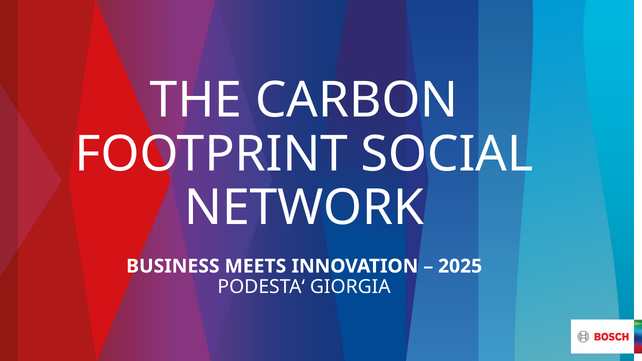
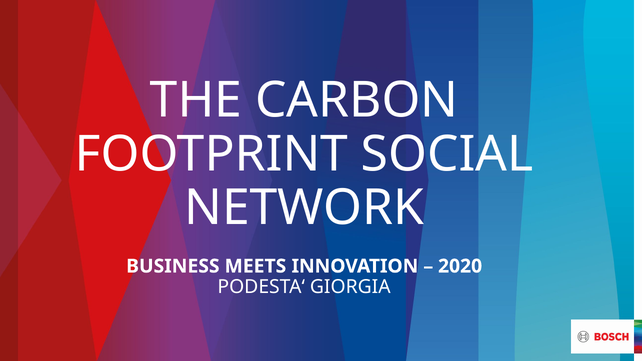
2025: 2025 -> 2020 (460, 266)
